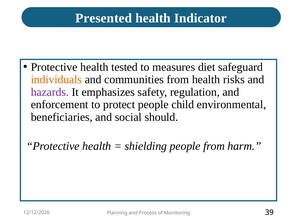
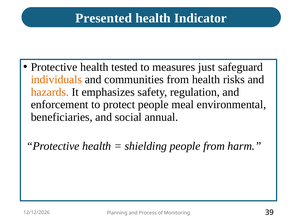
diet: diet -> just (207, 67)
hazards colour: purple -> orange (50, 92)
child: child -> meal (183, 104)
should: should -> annual (161, 117)
